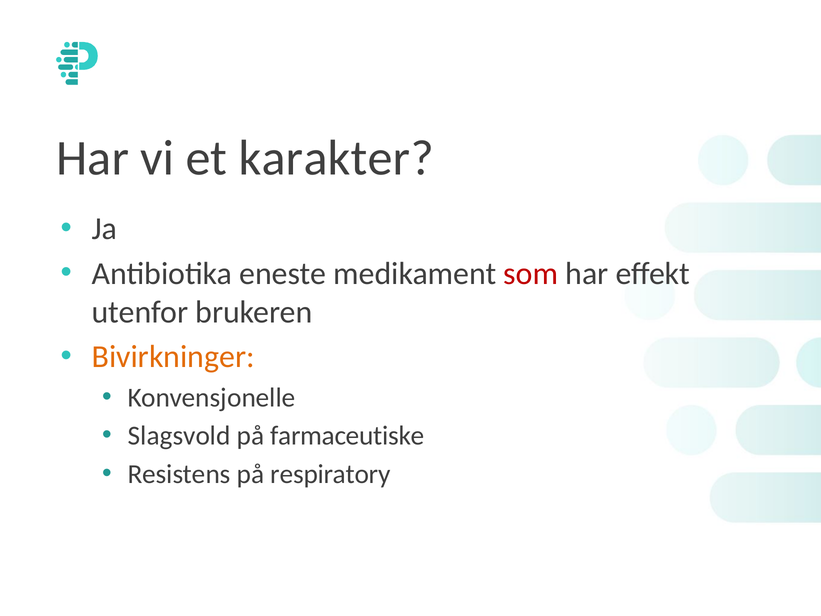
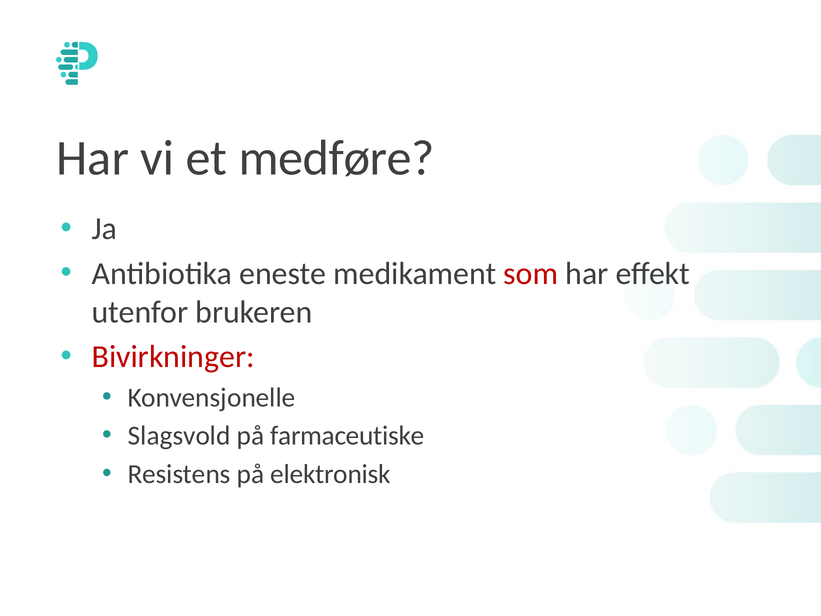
karakter: karakter -> medføre (337, 158)
Bivirkninger colour: orange -> red (173, 357)
respiratory: respiratory -> elektronisk (331, 474)
